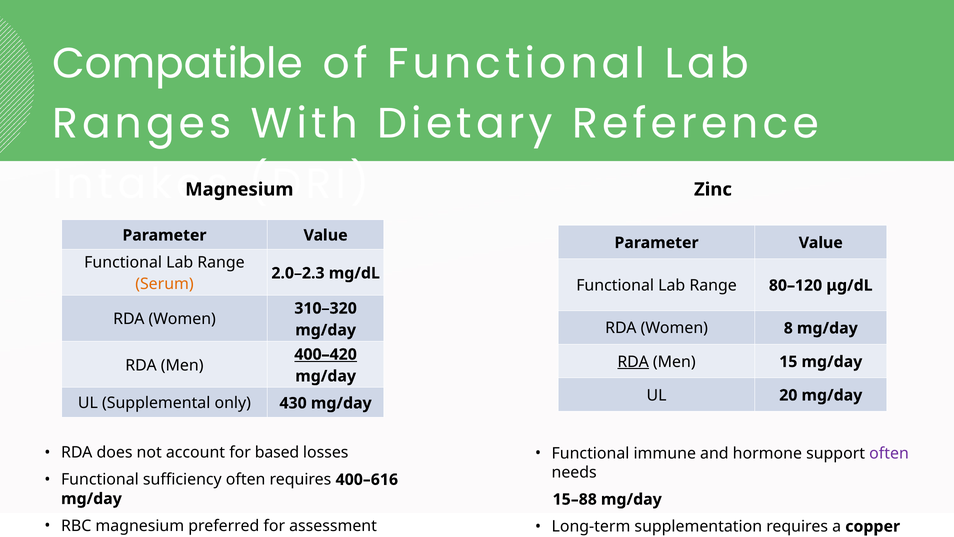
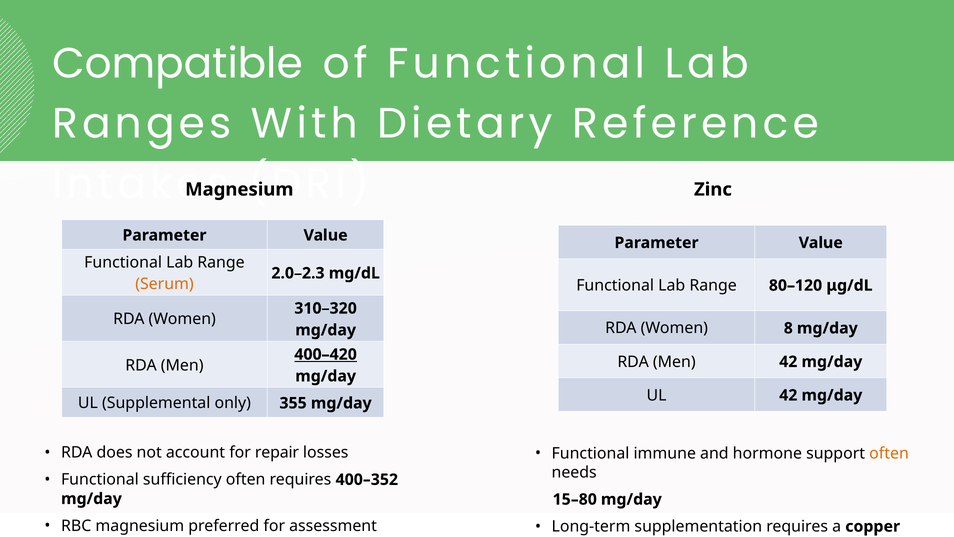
RDA underline: present -> none (633, 362)
Men 15: 15 -> 42 (788, 362)
UL 20: 20 -> 42 (788, 395)
430: 430 -> 355 (293, 403)
based: based -> repair (277, 452)
often colour: purple -> orange (889, 453)
400–616: 400–616 -> 400–352 (367, 479)
15–88: 15–88 -> 15–80 (575, 499)
